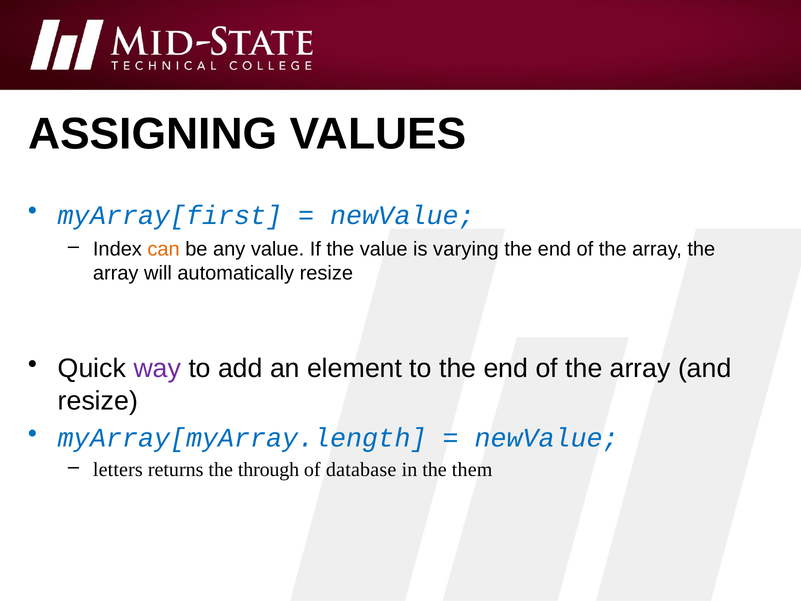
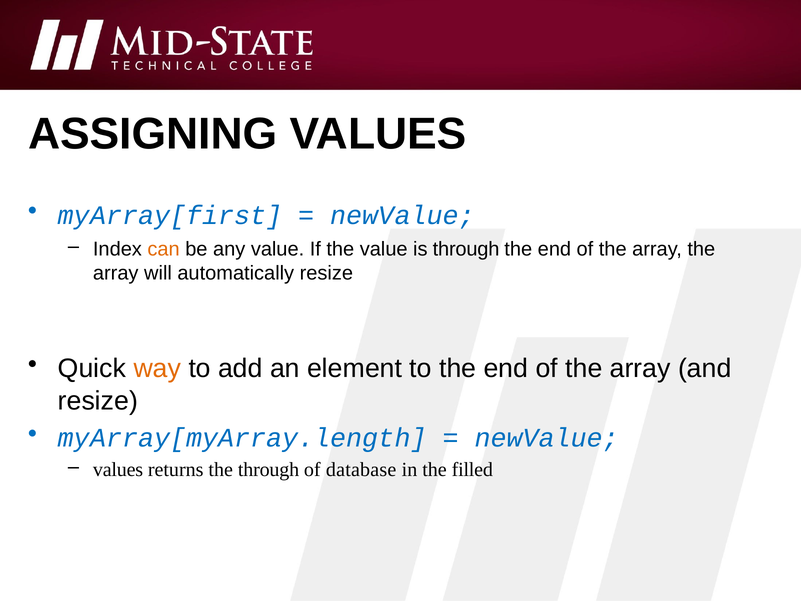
is varying: varying -> through (466, 249)
way colour: purple -> orange (157, 369)
letters: letters -> values (118, 469)
them: them -> filled (472, 469)
